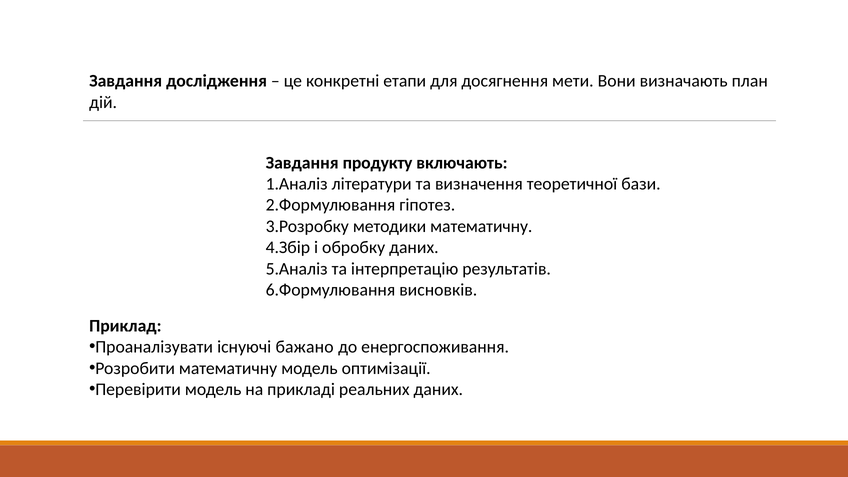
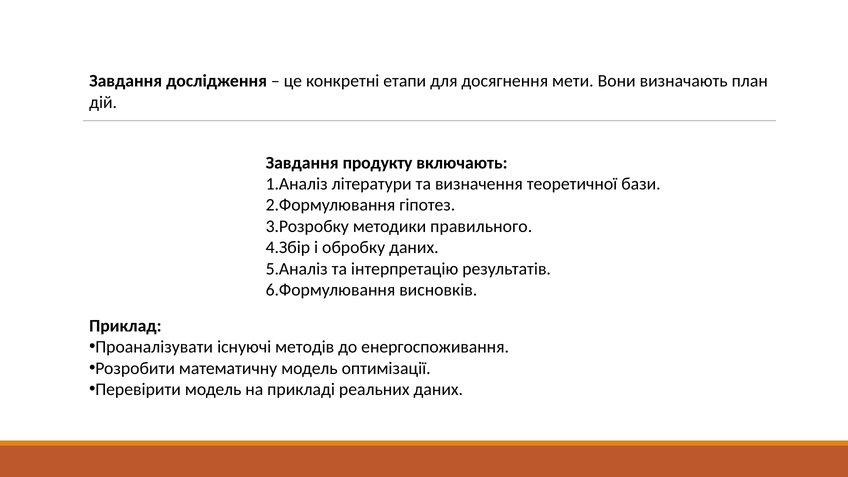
методики математичну: математичну -> правильного (481, 226)
бажано: бажано -> методів (305, 347)
